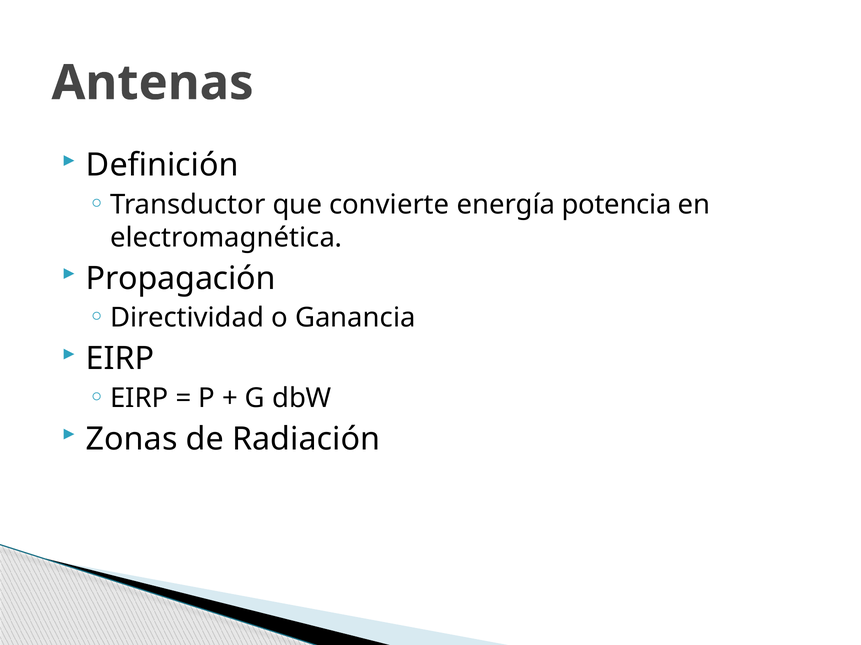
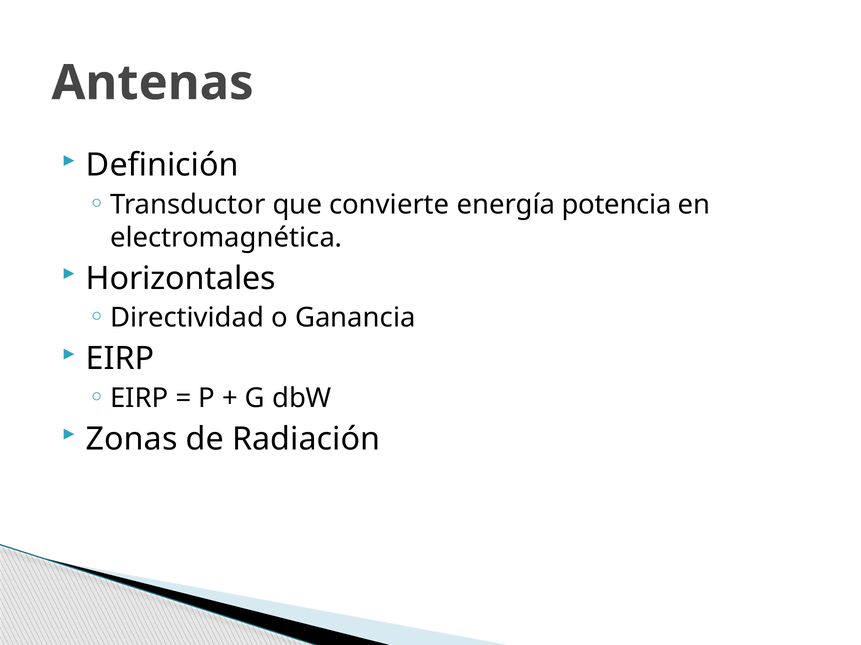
Propagación: Propagación -> Horizontales (181, 279)
